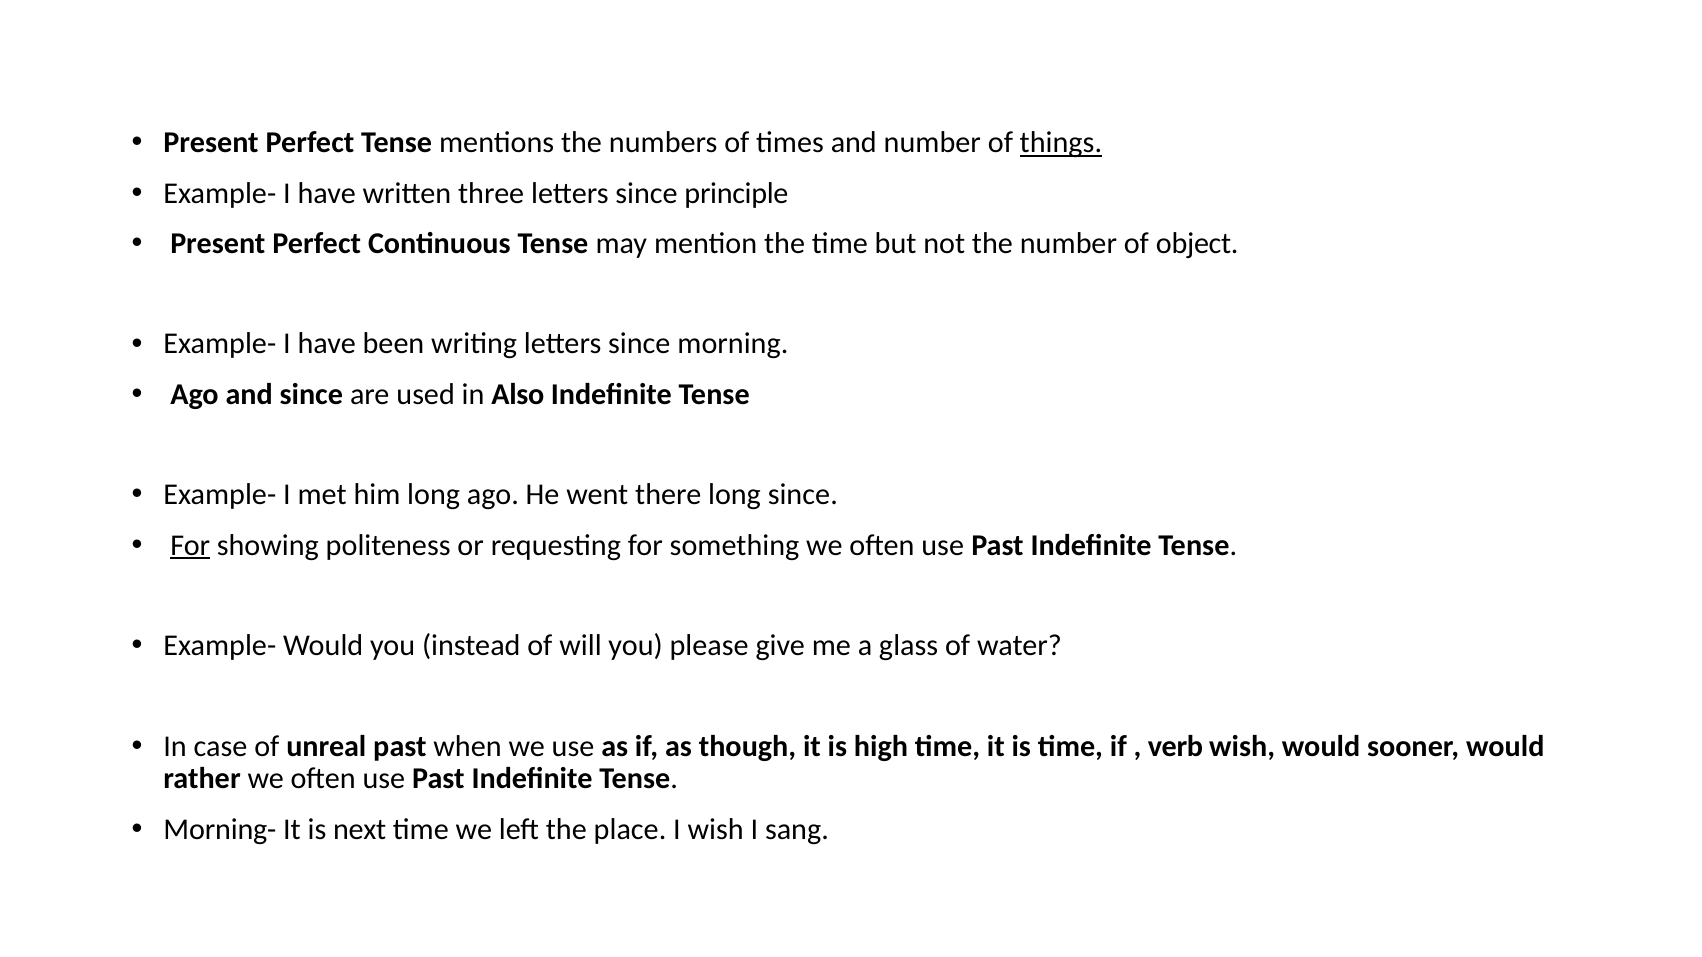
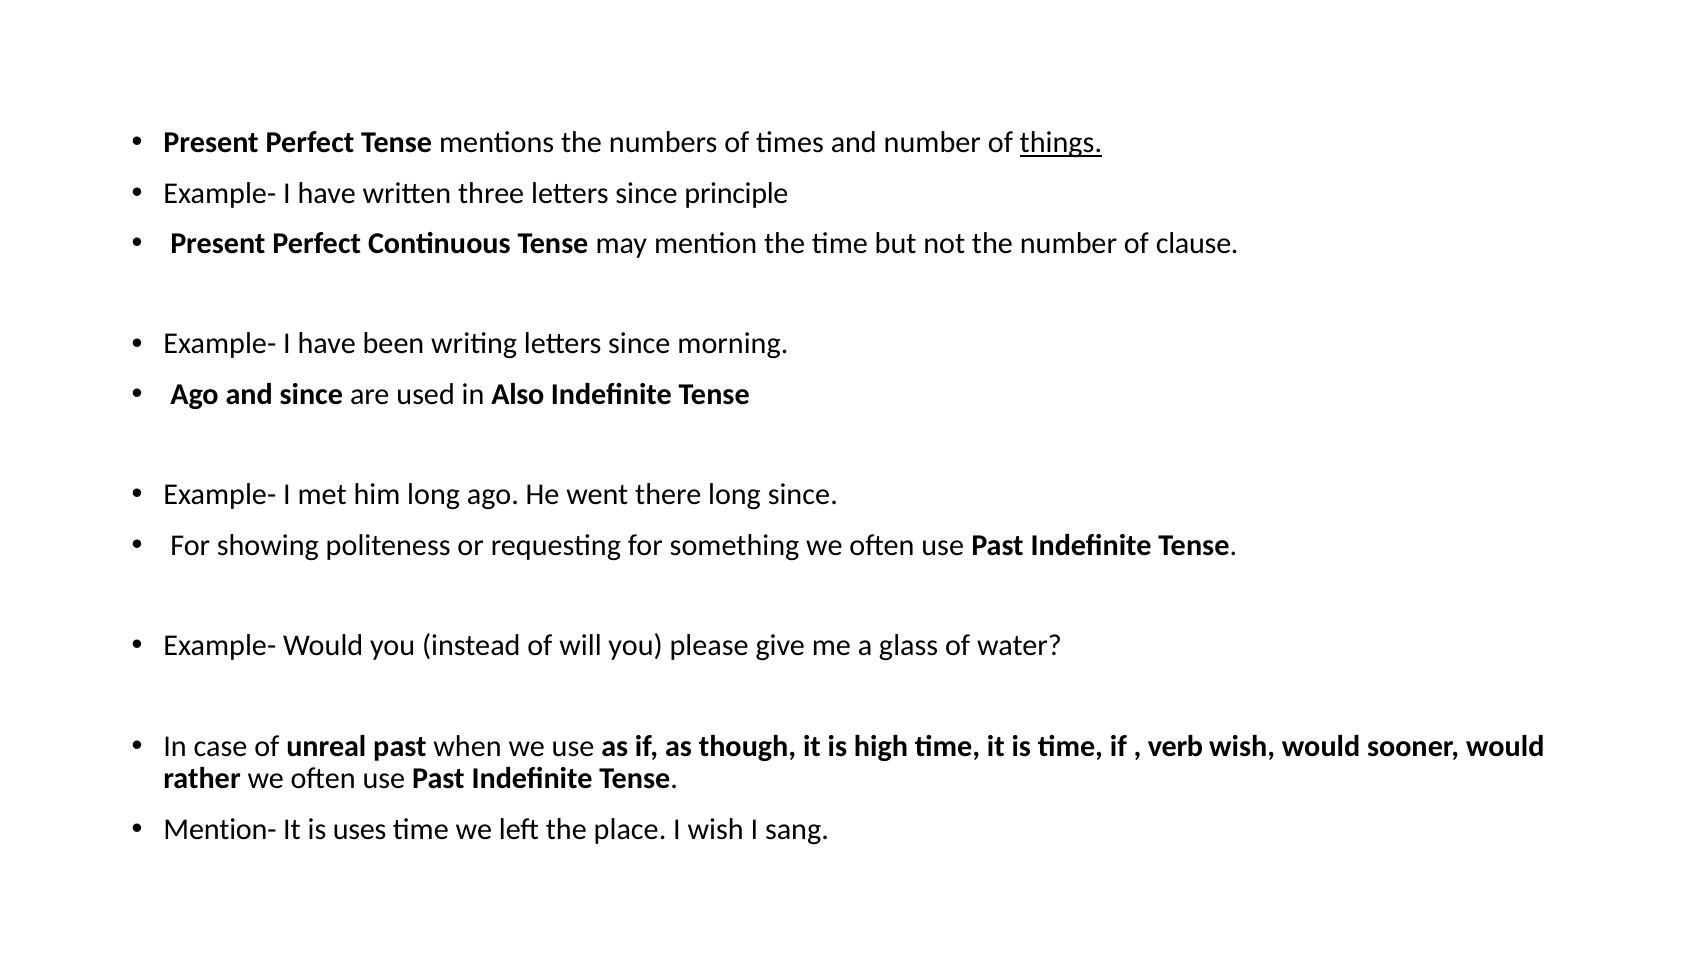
object: object -> clause (1197, 244)
For underline: present -> none (190, 545)
Morning-: Morning- -> Mention- (220, 829)
next: next -> uses (360, 829)
